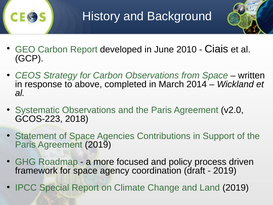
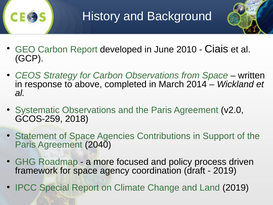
GCOS-223: GCOS-223 -> GCOS-259 (39, 119)
Agreement 2019: 2019 -> 2040 (98, 145)
